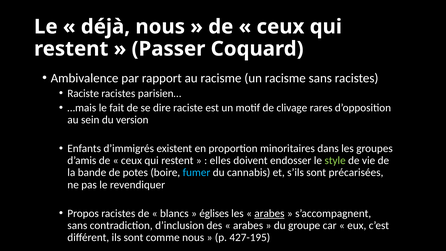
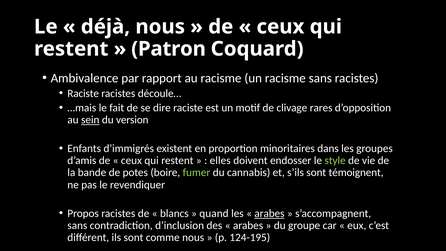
Passer: Passer -> Patron (169, 49)
parisien…: parisien… -> découle… (160, 93)
sein underline: none -> present (90, 120)
fumer colour: light blue -> light green (197, 173)
précarisées: précarisées -> témoignent (356, 173)
églises: églises -> quand (214, 213)
427-195: 427-195 -> 124-195 (250, 237)
